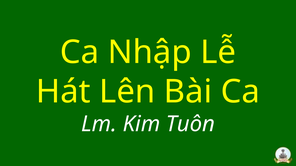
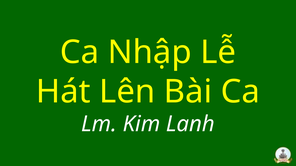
Tuôn: Tuôn -> Lanh (190, 124)
